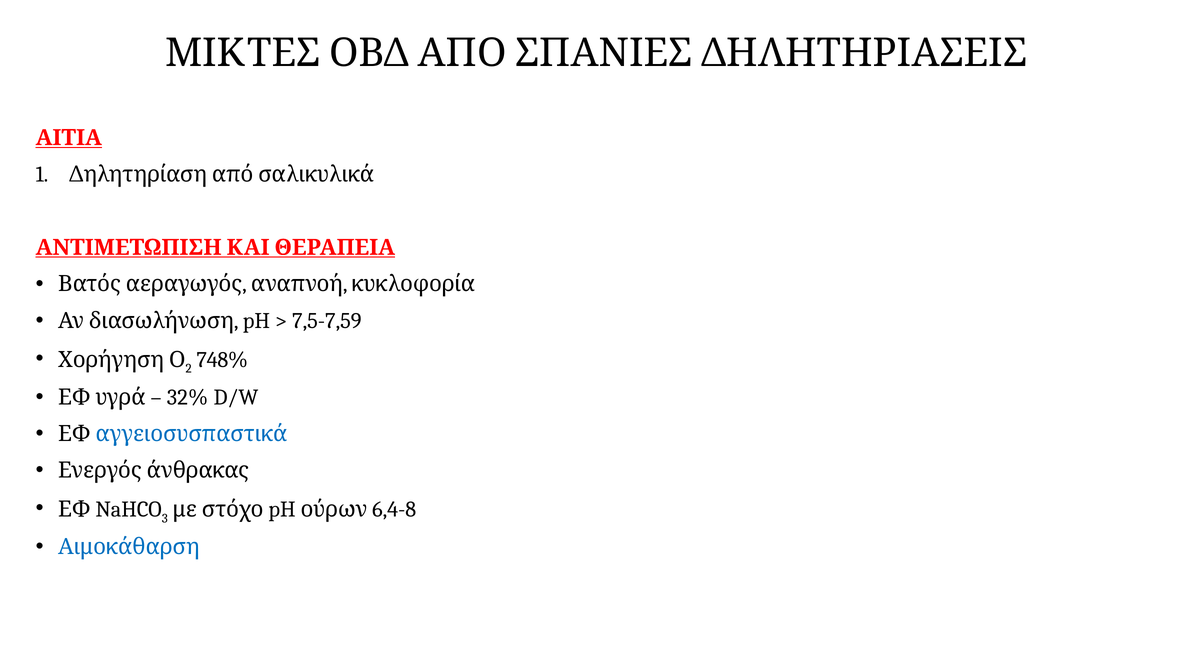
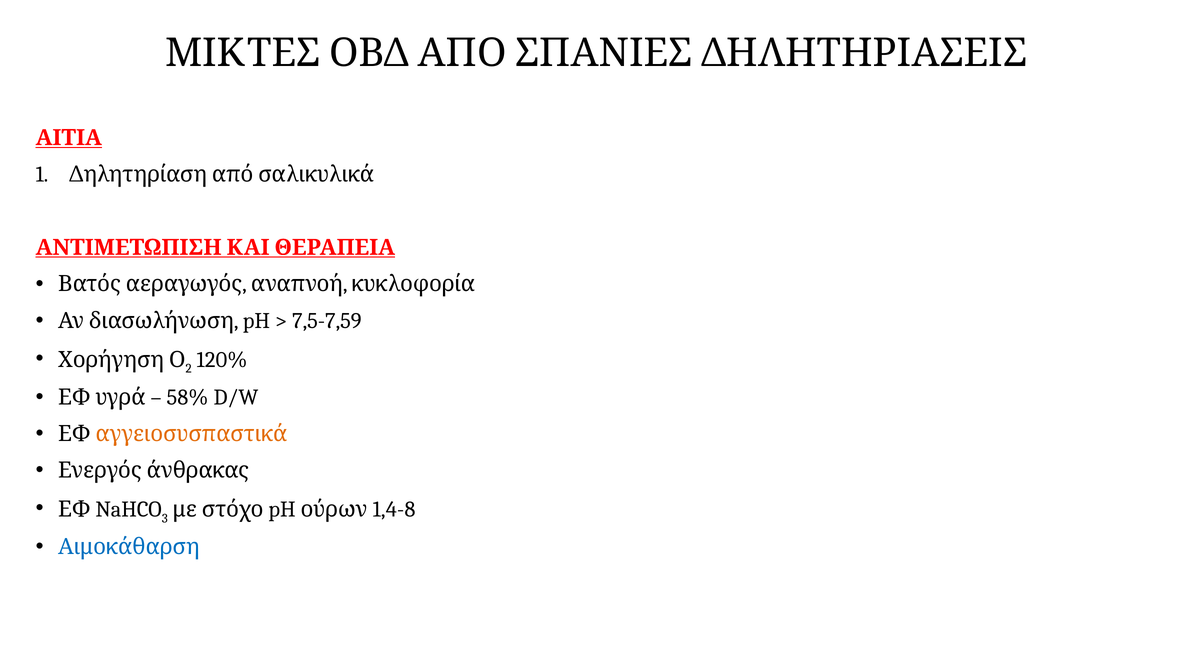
748%: 748% -> 120% (222, 360)
32%: 32% -> 58% (187, 397)
αγγειοσυσπαστικά colour: blue -> orange (191, 434)
6,4-8: 6,4-8 -> 1,4-8 (394, 510)
